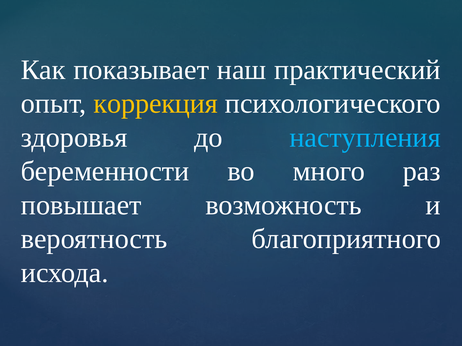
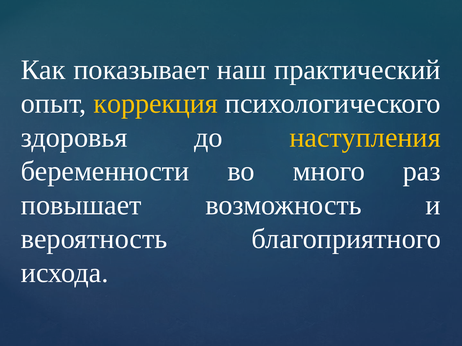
наступления colour: light blue -> yellow (365, 138)
